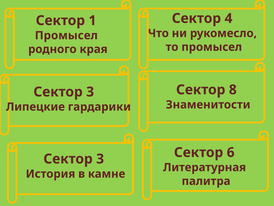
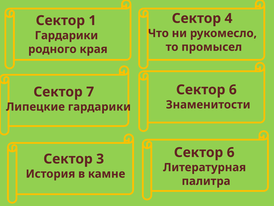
Промысел: Промысел -> Гардарики (66, 35)
8: 8 -> 6 (233, 90)
3: 3 -> 7 (90, 92)
